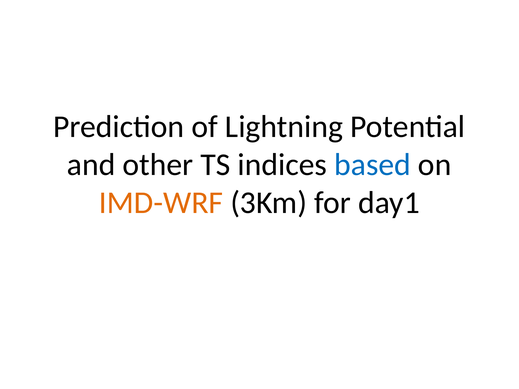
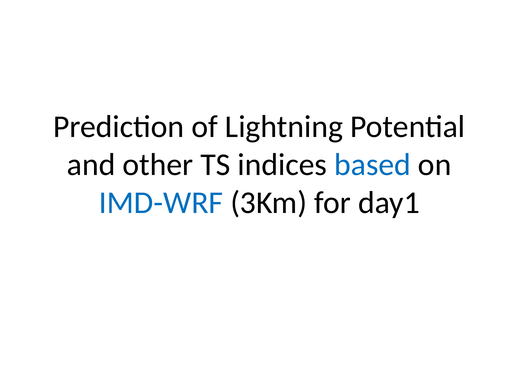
IMD-WRF colour: orange -> blue (161, 203)
